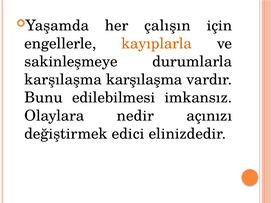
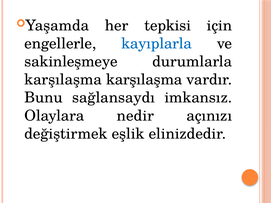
çalışın: çalışın -> tepkisi (168, 26)
kayıplarla colour: orange -> blue (157, 44)
edilebilmesi: edilebilmesi -> sağlansaydı (114, 98)
edici: edici -> eşlik (128, 134)
